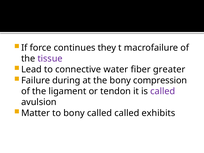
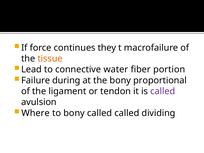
tissue colour: purple -> orange (50, 59)
greater: greater -> portion (169, 69)
compression: compression -> proportional (160, 80)
Matter: Matter -> Where (36, 113)
exhibits: exhibits -> dividing (158, 113)
